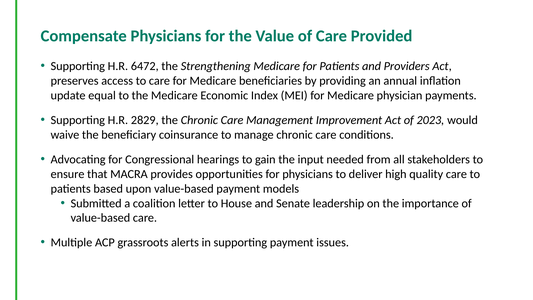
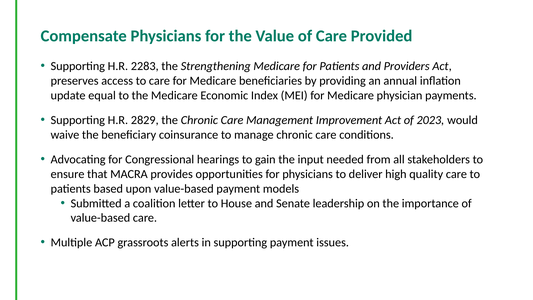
6472: 6472 -> 2283 (145, 66)
